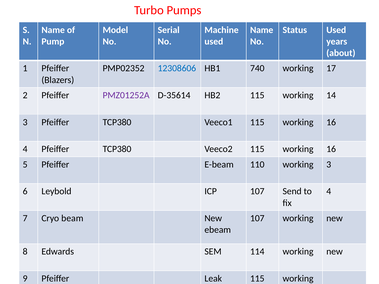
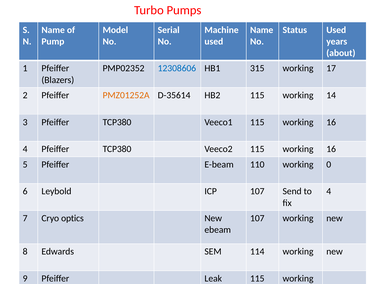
740: 740 -> 315 (257, 68)
PMZ01252A colour: purple -> orange (126, 95)
working 3: 3 -> 0 (329, 165)
beam: beam -> optics (72, 218)
